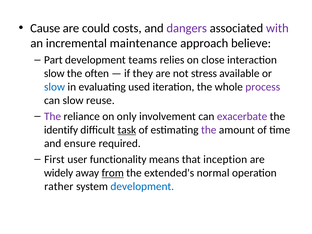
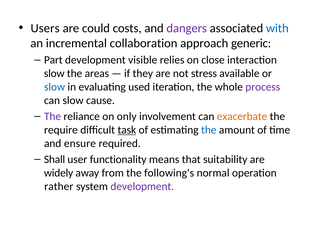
Cause: Cause -> Users (45, 28)
with colour: purple -> blue (277, 28)
maintenance: maintenance -> collaboration (144, 43)
believe: believe -> generic (251, 43)
teams: teams -> visible (143, 60)
often: often -> areas (97, 73)
reuse: reuse -> cause (100, 100)
exacerbate colour: purple -> orange (242, 116)
identify: identify -> require (61, 130)
the colour: purple -> blue (209, 130)
First: First -> Shall (55, 159)
inception: inception -> suitability (225, 159)
from underline: present -> none (113, 173)
extended's: extended's -> following's (169, 173)
development colour: blue -> purple (142, 186)
